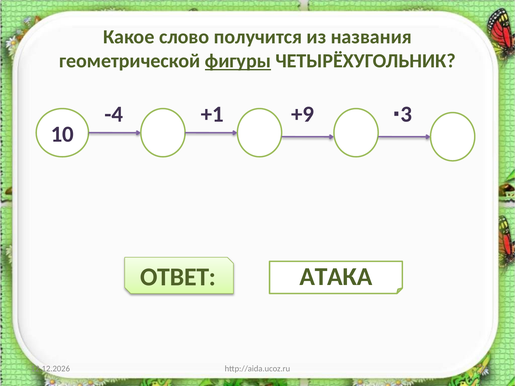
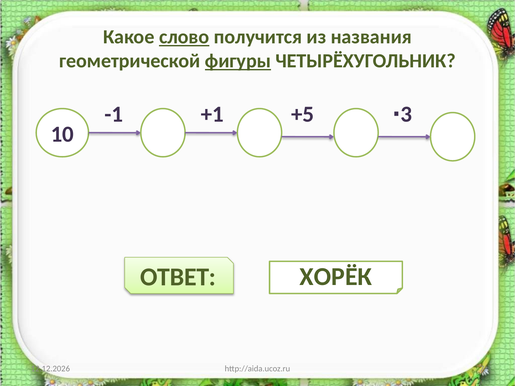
слово underline: none -> present (184, 37)
-4: -4 -> -1 (114, 114)
+9: +9 -> +5 (303, 114)
АТАКА: АТАКА -> ХОРЁК (336, 277)
